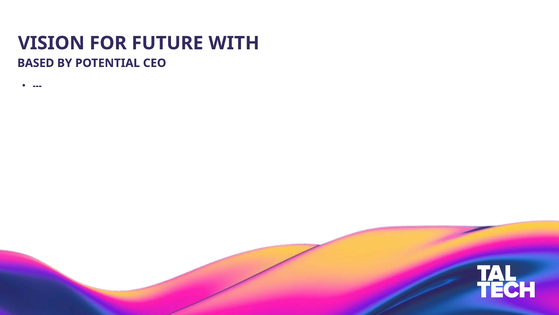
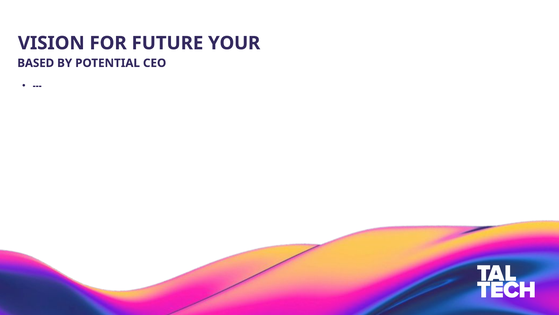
WITH: WITH -> YOUR (234, 43)
